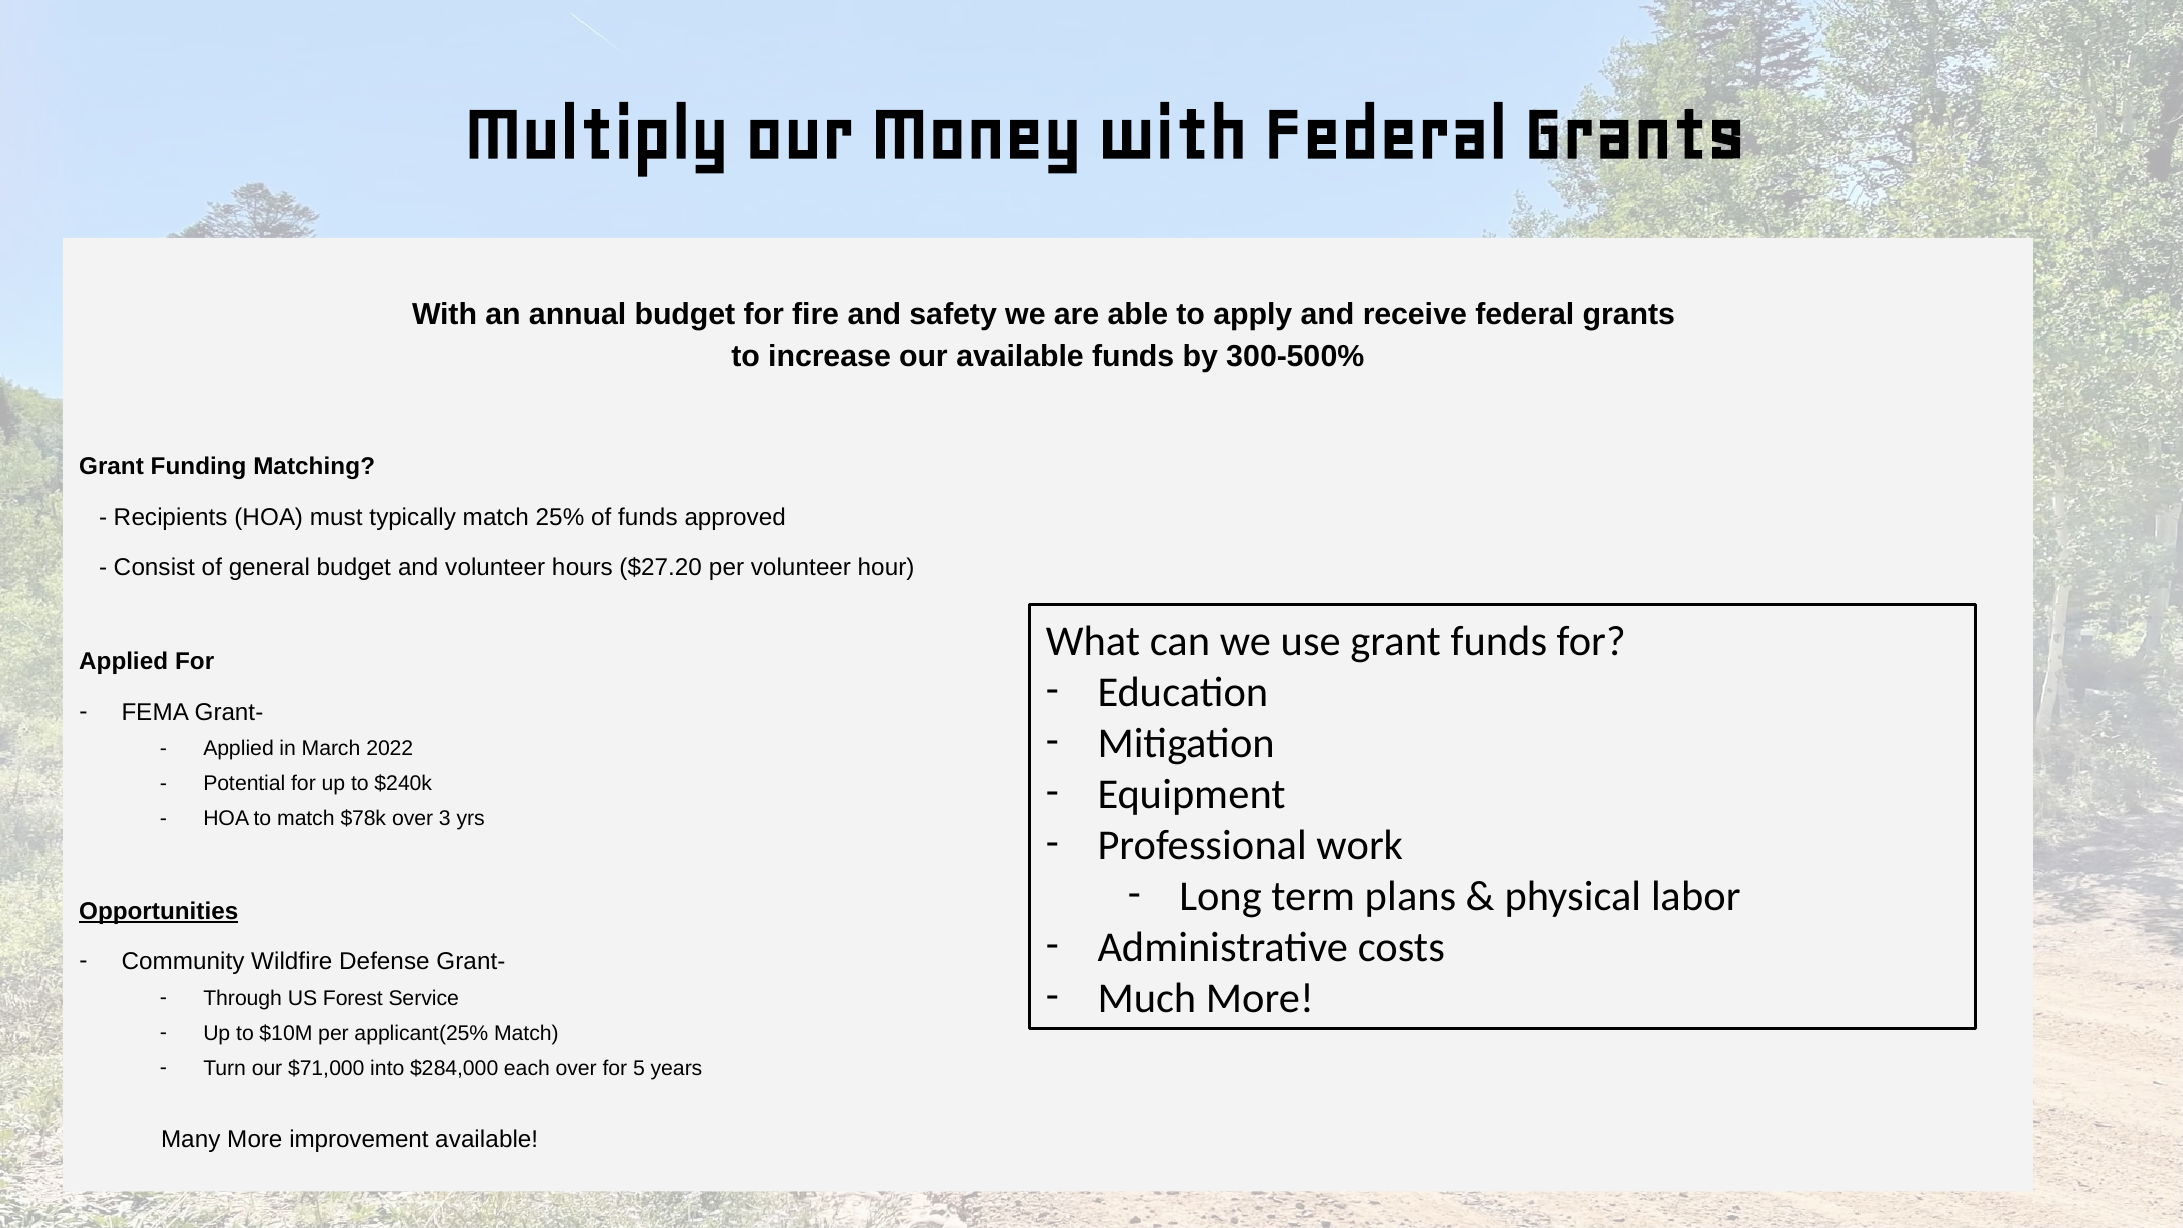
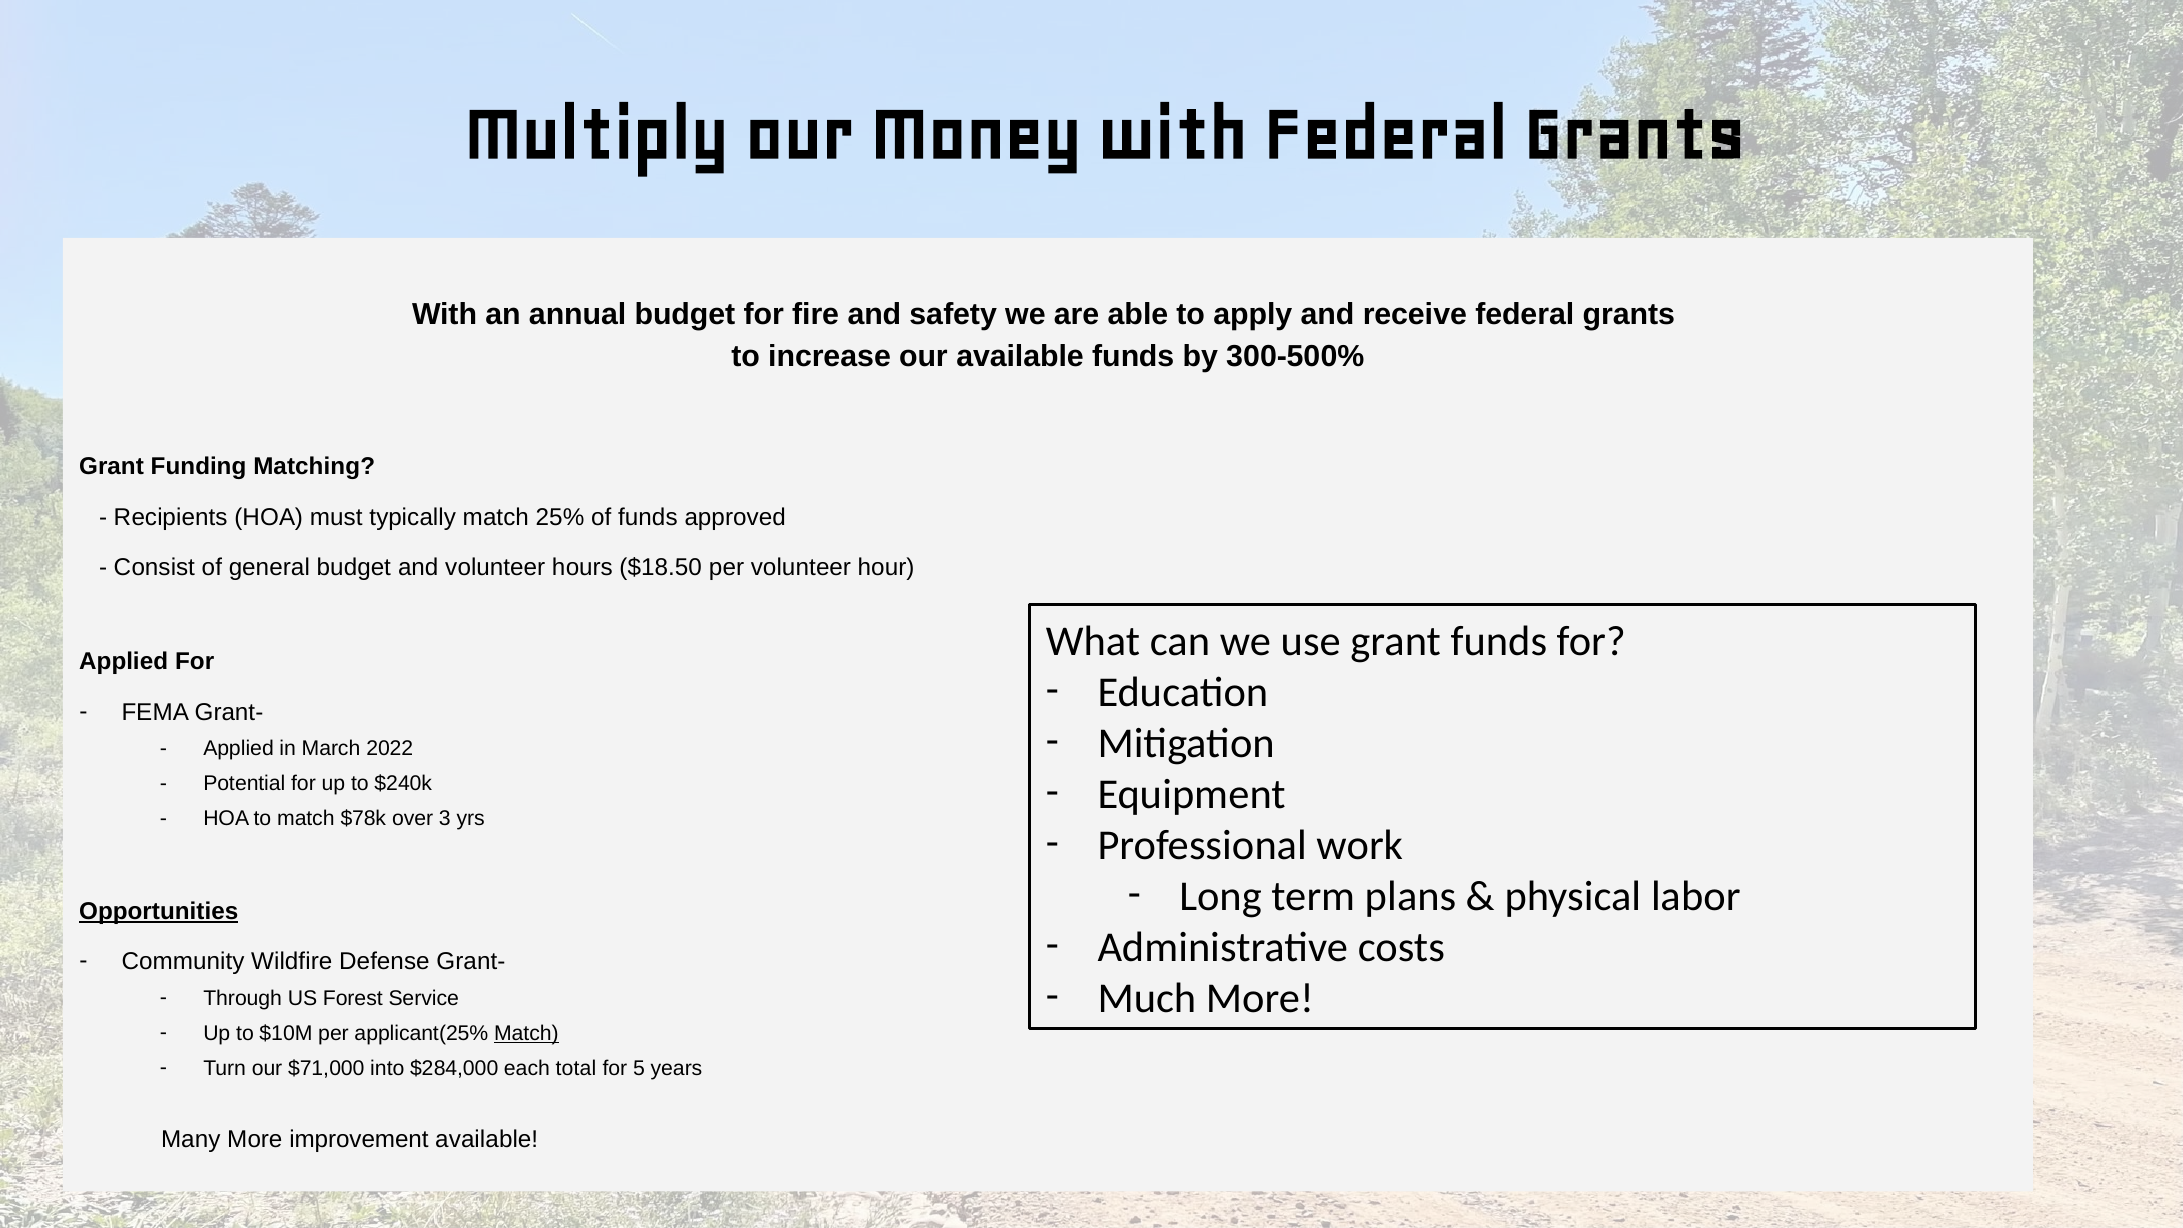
$27.20: $27.20 -> $18.50 (661, 568)
Match underline: none -> present (526, 1033)
each over: over -> total (576, 1068)
